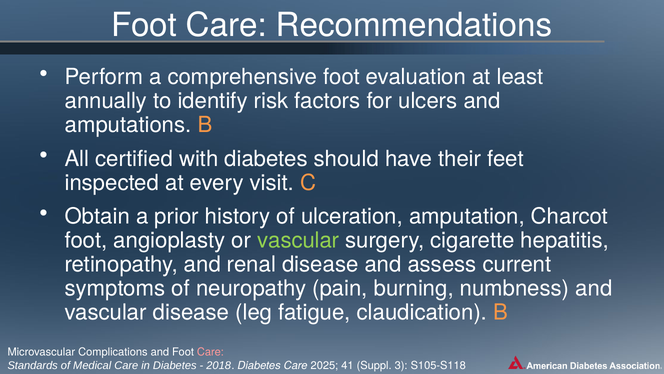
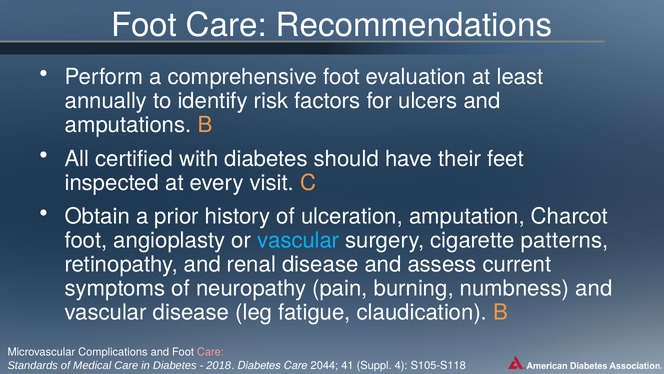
vascular colour: light green -> light blue (298, 240)
hepatitis: hepatitis -> patterns (565, 240)
2025: 2025 -> 2044 (324, 365)
3: 3 -> 4 (401, 365)
